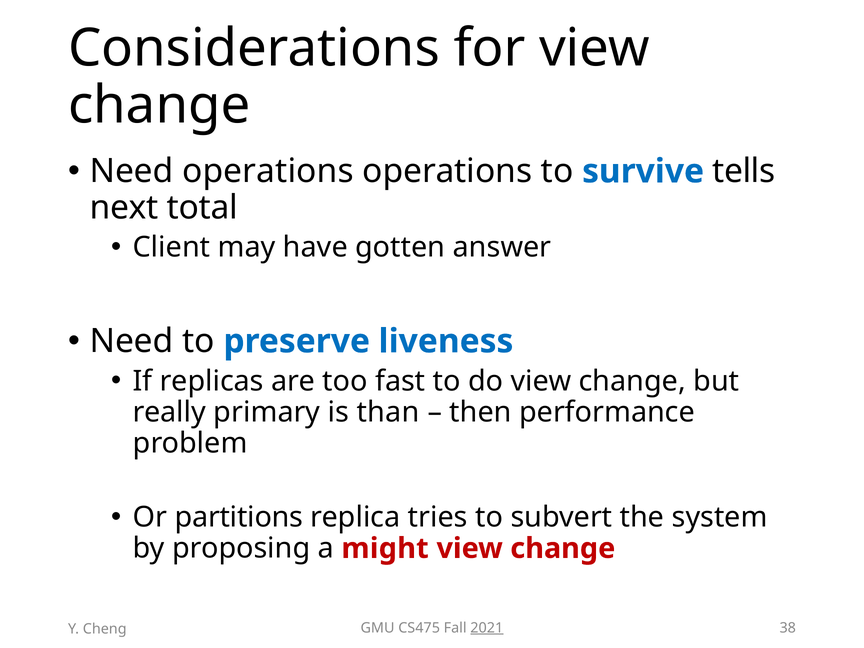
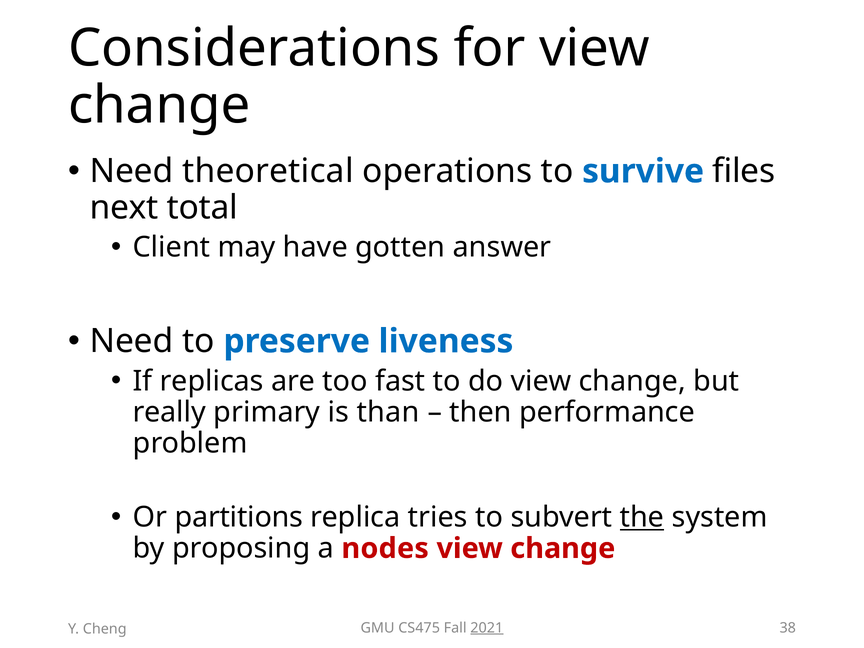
Need operations: operations -> theoretical (268, 171)
tells: tells -> files (744, 171)
the underline: none -> present (642, 517)
might: might -> nodes (385, 548)
